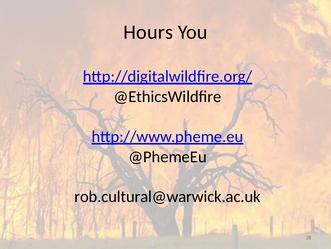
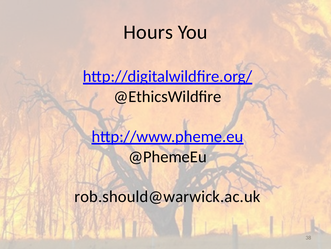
rob.cultural@warwick.ac.uk: rob.cultural@warwick.ac.uk -> rob.should@warwick.ac.uk (167, 196)
